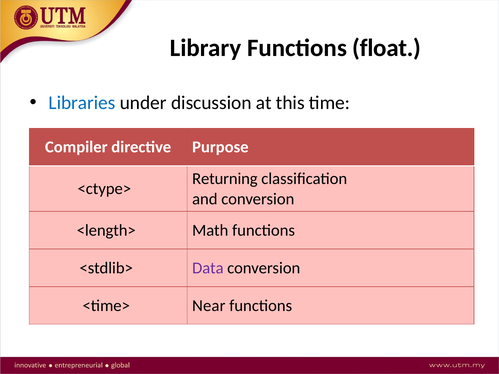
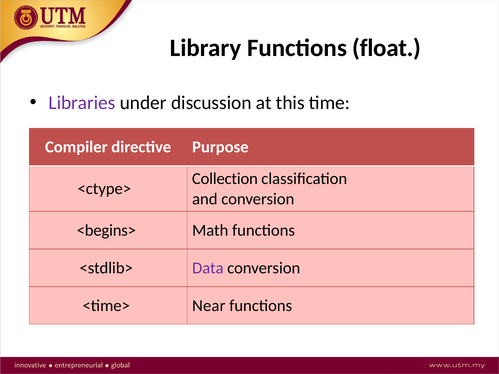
Libraries colour: blue -> purple (82, 103)
Returning: Returning -> Collection (225, 179)
<length>: <length> -> <begins> (106, 230)
